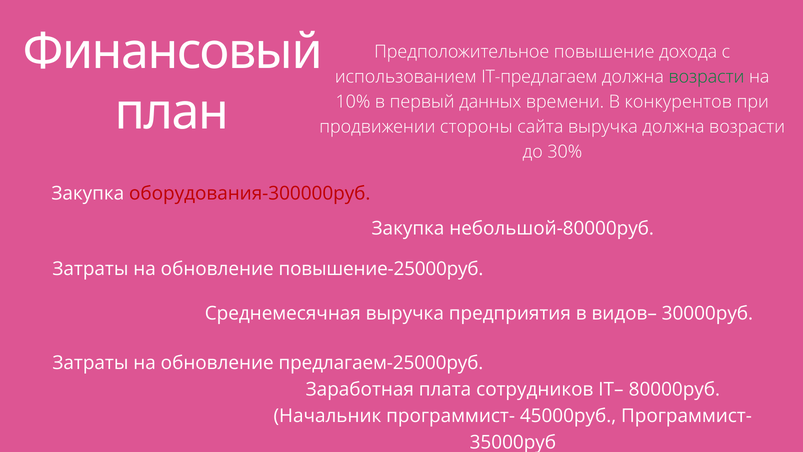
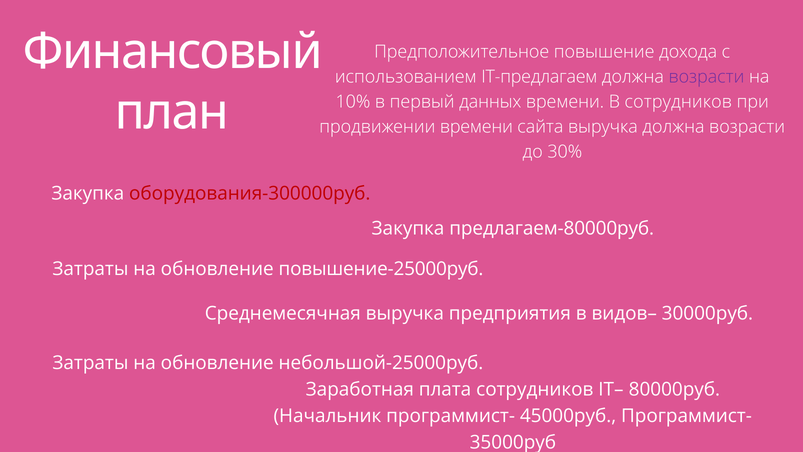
возрасти colour: green -> purple (706, 77)
В конкурентов: конкурентов -> сотрудников (678, 102)
продвижении стороны: стороны -> времени (476, 127)
небольшой-80000руб: небольшой-80000руб -> предлагаем-80000руб (552, 228)
предлагаем-25000руб: предлагаем-25000руб -> небольшой-25000руб (381, 363)
